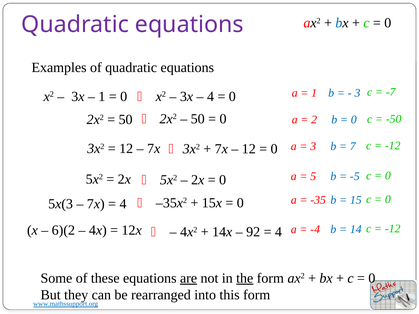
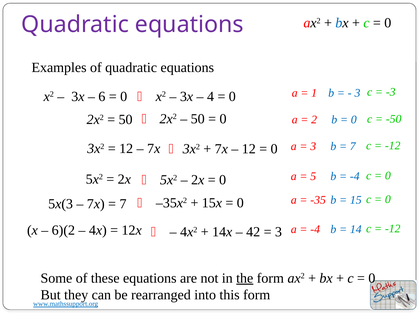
1: 1 -> 6 (102, 97)
-7: -7 -> -3 (391, 92)
-5: -5 -> -4 (355, 177)
4: 4 -> 7 (123, 204)
92: 92 -> 42 (253, 232)
4: 4 -> 3 (278, 232)
are underline: present -> none (189, 278)
